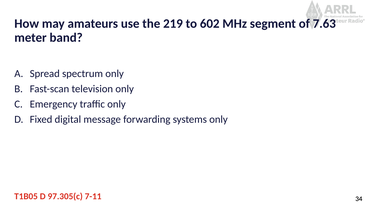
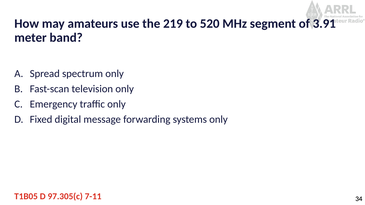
602: 602 -> 520 (210, 24)
7.63: 7.63 -> 3.91 (324, 24)
